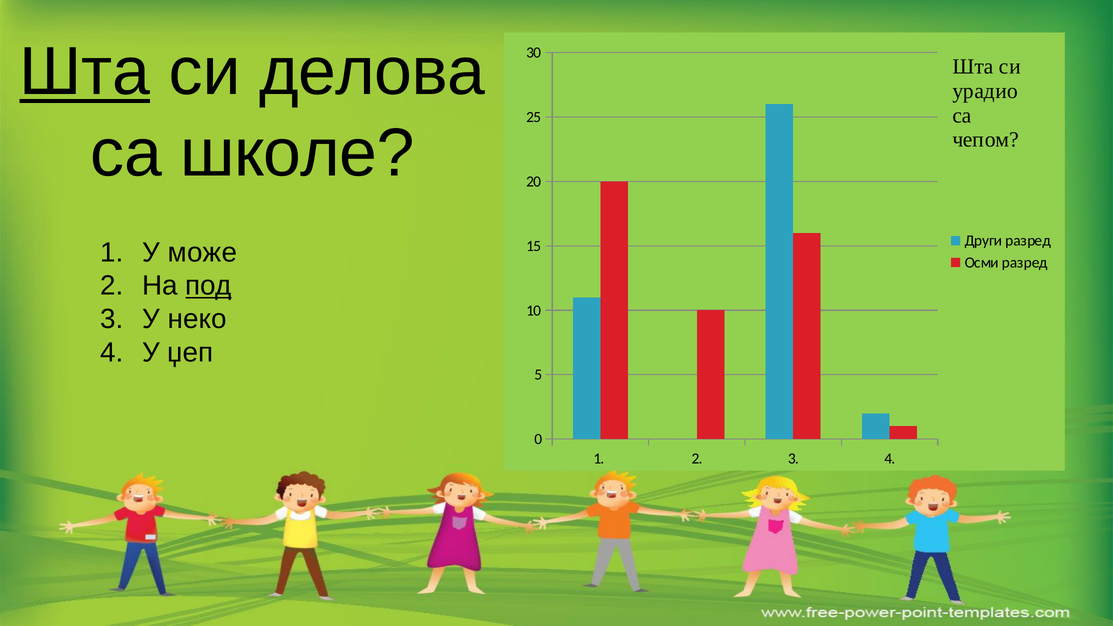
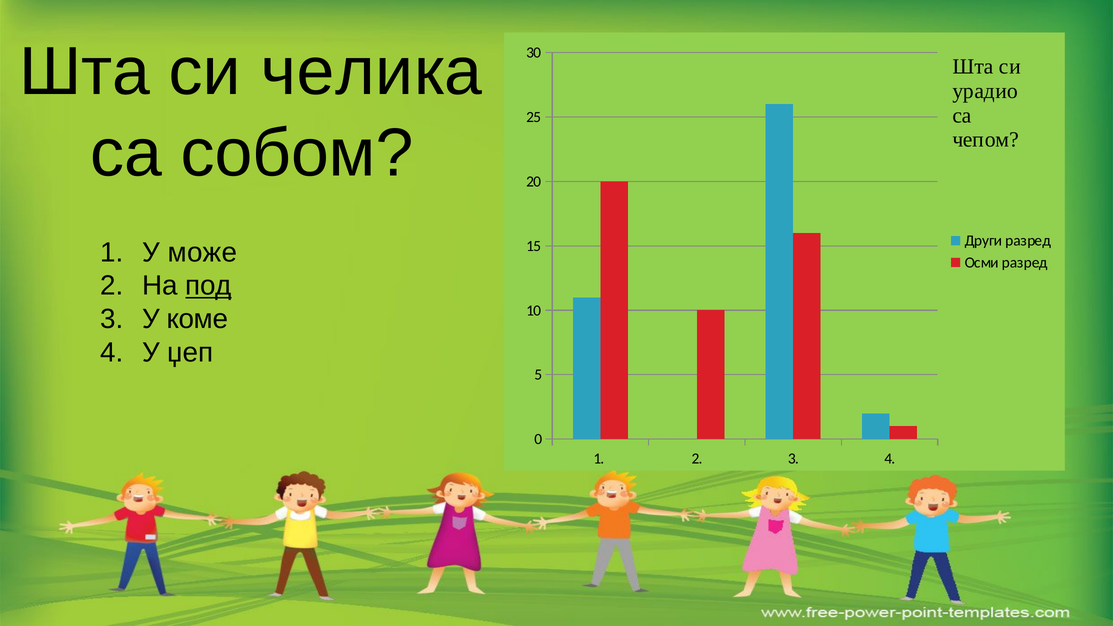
Шта underline: present -> none (85, 72)
делова: делова -> челика (371, 72)
школе: школе -> собом (297, 153)
неко: неко -> коме (198, 319)
